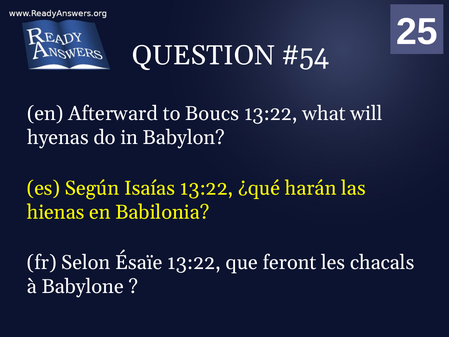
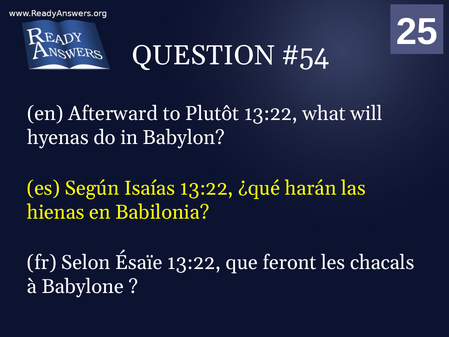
Boucs: Boucs -> Plutôt (212, 114)
